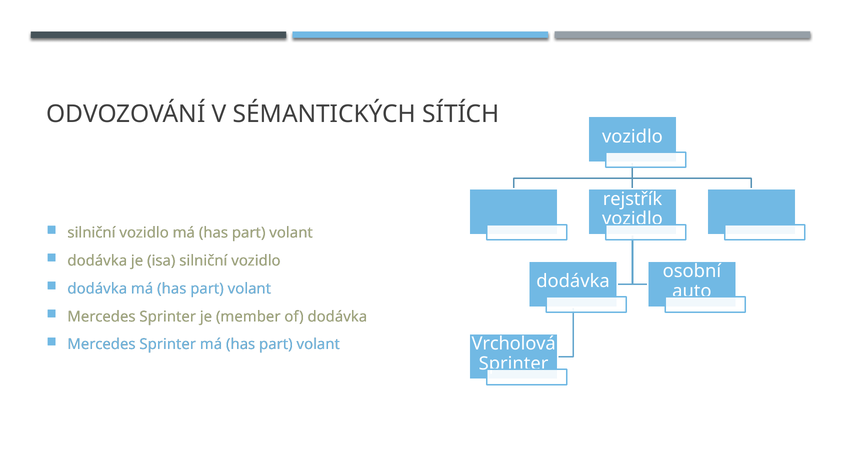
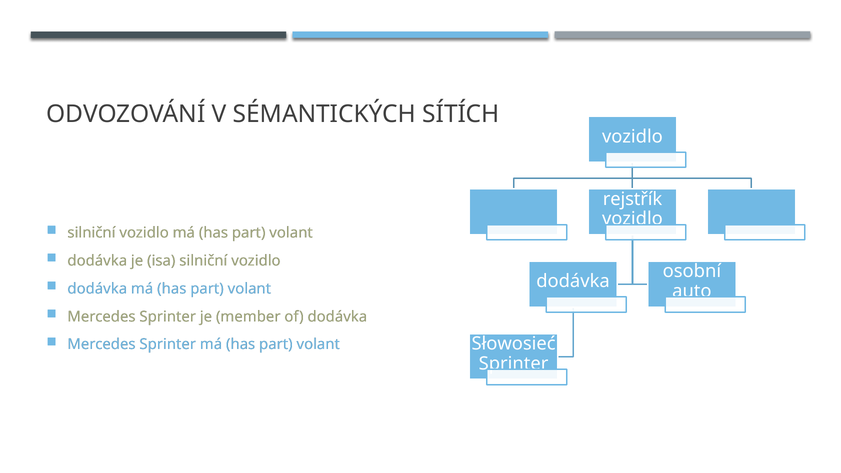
Vrcholová: Vrcholová -> Słowosieć (514, 344)
